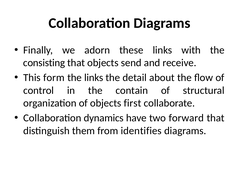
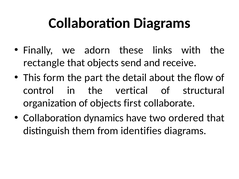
consisting: consisting -> rectangle (44, 63)
the links: links -> part (94, 78)
contain: contain -> vertical (132, 91)
forward: forward -> ordered (186, 118)
